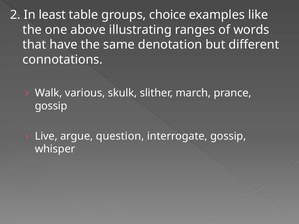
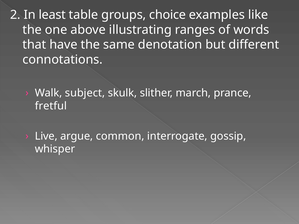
various: various -> subject (85, 93)
gossip: gossip -> fretful (51, 106)
question: question -> common (120, 136)
